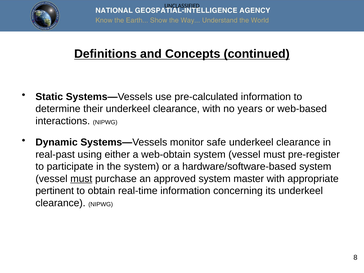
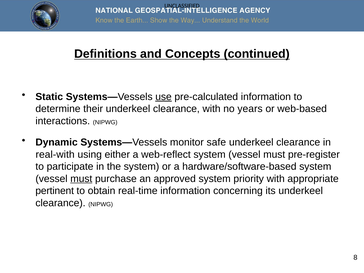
use underline: none -> present (164, 97)
real-past: real-past -> real-with (55, 154)
web-obtain: web-obtain -> web-reflect (166, 154)
master: master -> priority (249, 179)
